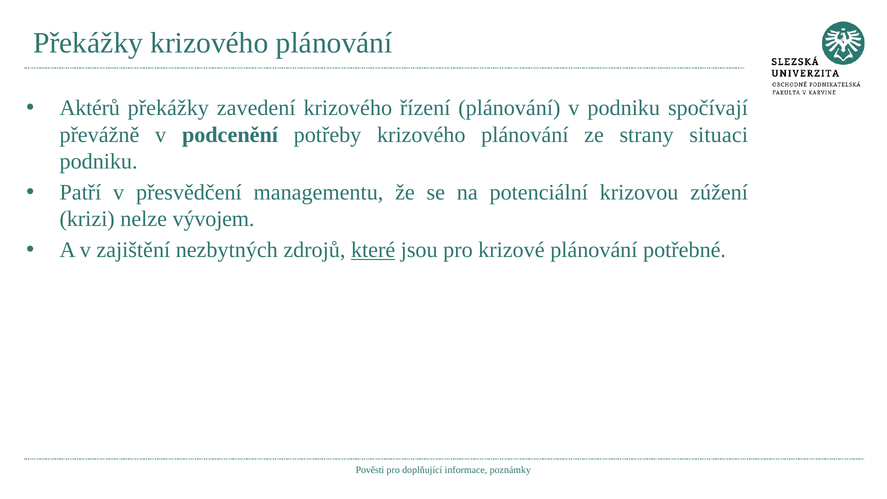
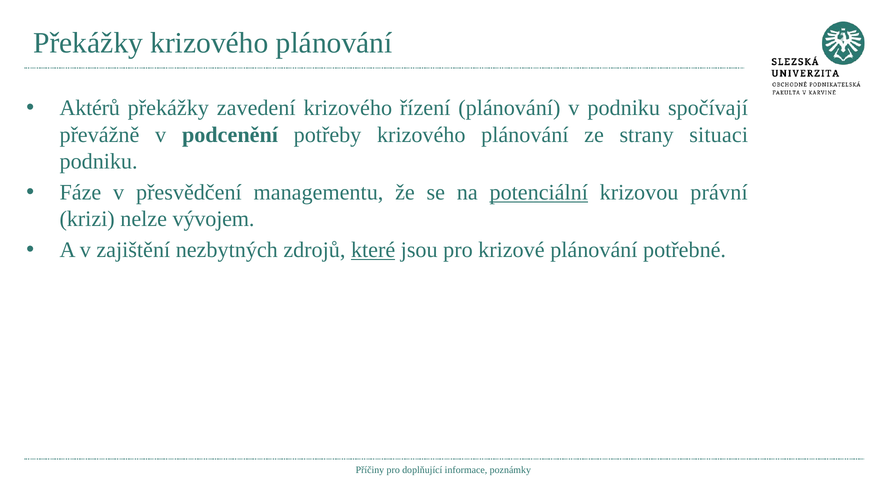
Patří: Patří -> Fáze (80, 192)
potenciální underline: none -> present (539, 192)
zúžení: zúžení -> právní (719, 192)
Pověsti: Pověsti -> Příčiny (370, 470)
